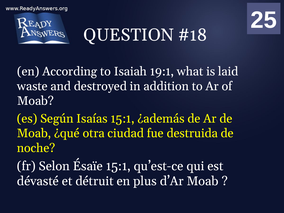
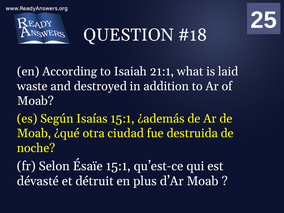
19:1: 19:1 -> 21:1 (162, 72)
